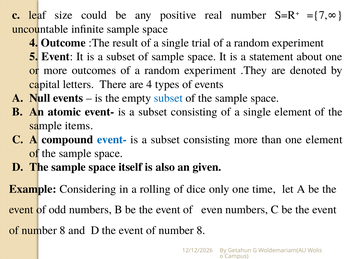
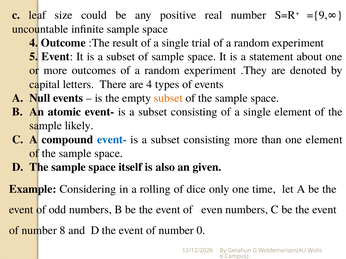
={7,∞: ={7,∞ -> ={9,∞ (325, 15)
subset colour: blue -> orange (168, 98)
items: items -> likely (79, 126)
8: 8 -> 0 (201, 231)
